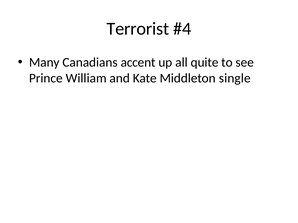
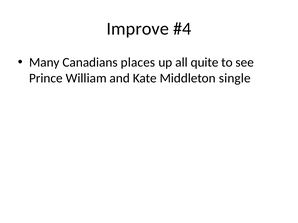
Terrorist: Terrorist -> Improve (138, 29)
accent: accent -> places (138, 63)
